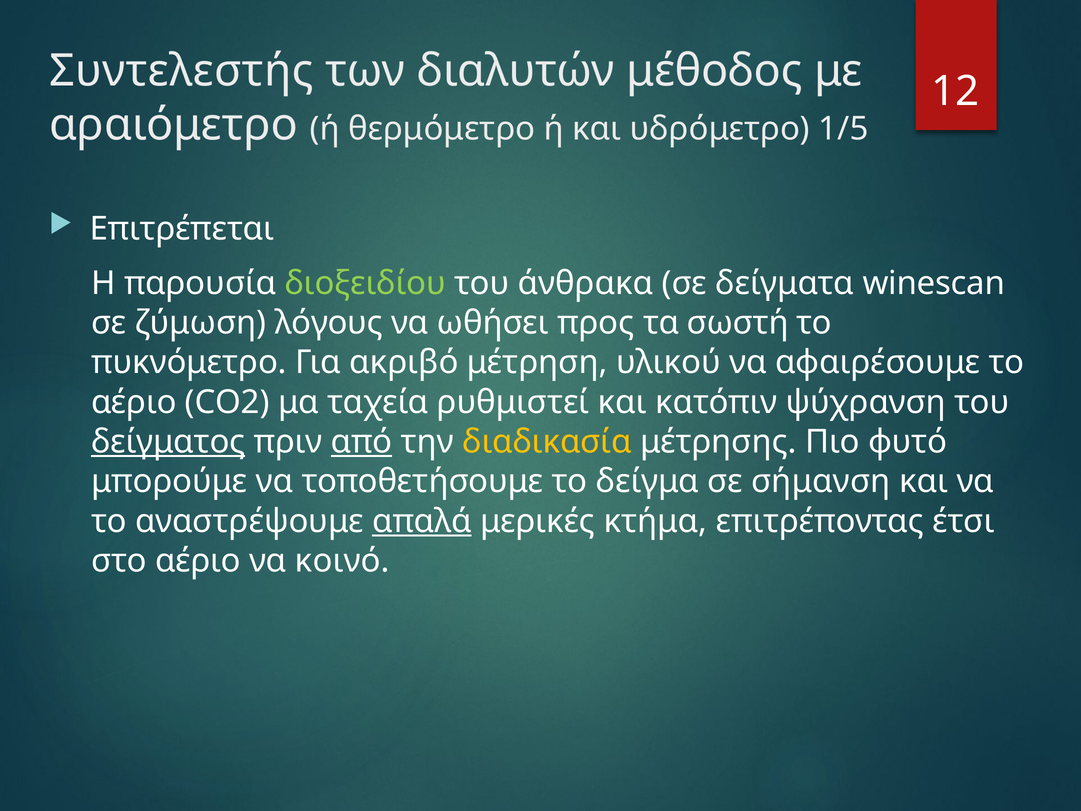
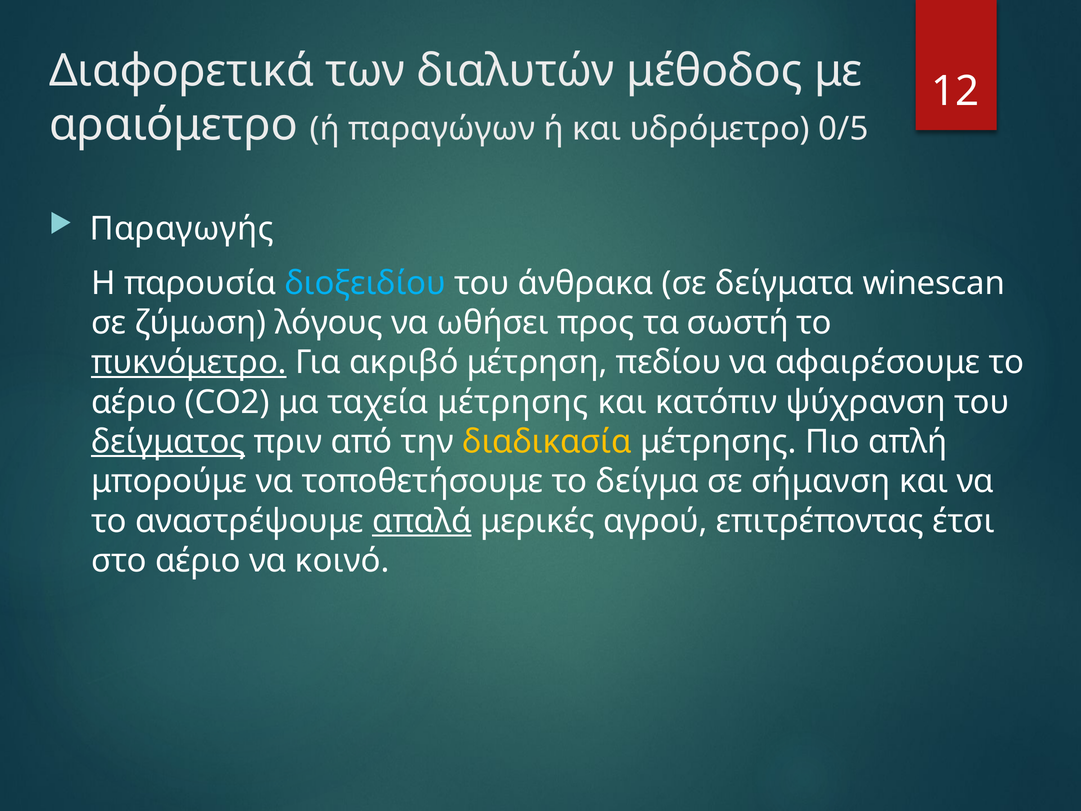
Συντελεστής: Συντελεστής -> Διαφορετικά (182, 71)
θερμόμετρο: θερμόμετρο -> παραγώγων (442, 129)
1/5: 1/5 -> 0/5 (843, 129)
Επιτρέπεται: Επιτρέπεται -> Παραγωγής (182, 229)
διοξειδίου colour: light green -> light blue (365, 283)
πυκνόμετρο underline: none -> present (189, 362)
υλικού: υλικού -> πεδίου (669, 362)
ταχεία ρυθμιστεί: ρυθμιστεί -> μέτρησης (513, 402)
από underline: present -> none (362, 442)
φυτό: φυτό -> απλή (908, 442)
κτήμα: κτήμα -> αγρού (656, 521)
